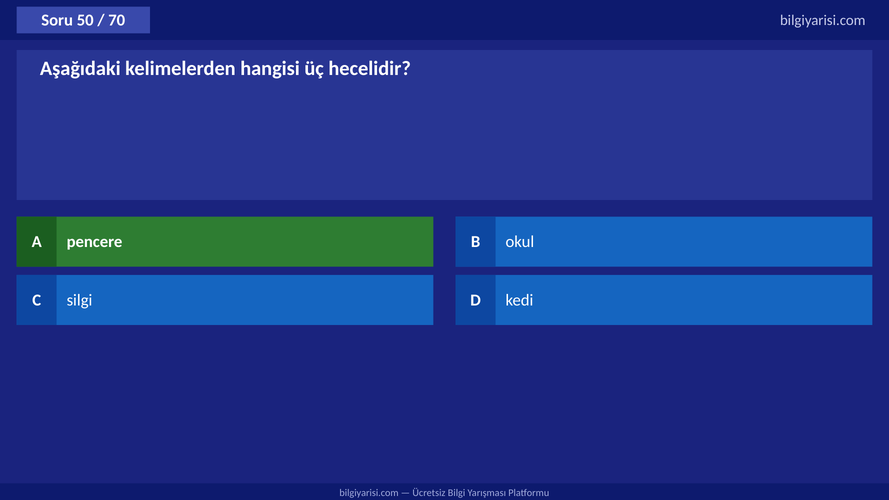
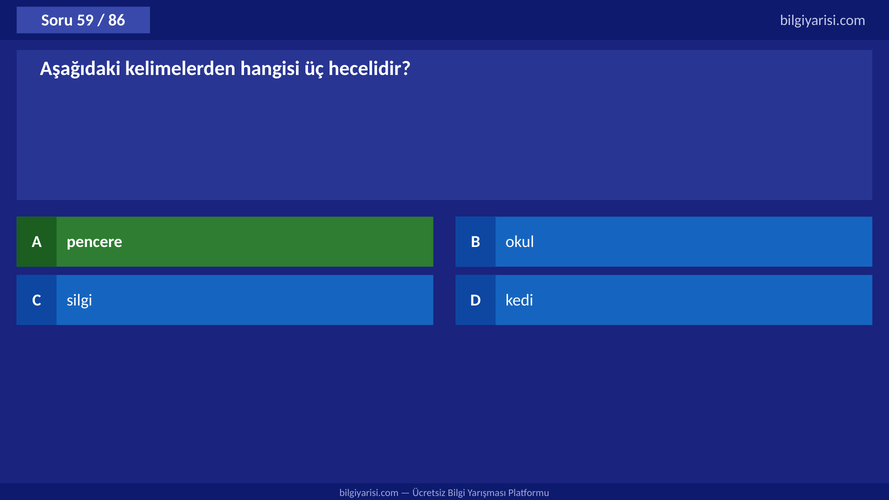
50: 50 -> 59 (85, 20)
70: 70 -> 86 (117, 20)
